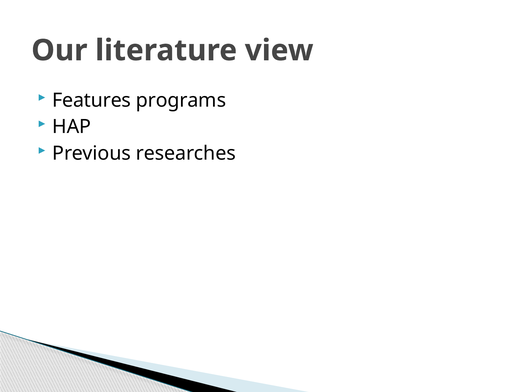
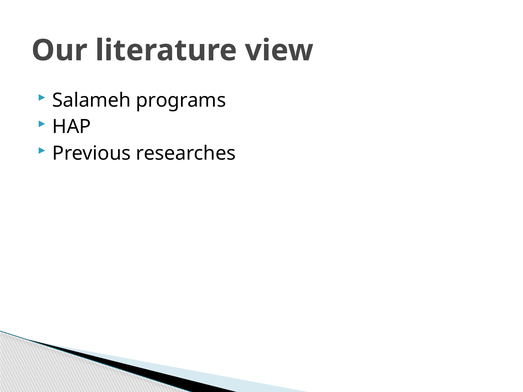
Features: Features -> Salameh (92, 100)
